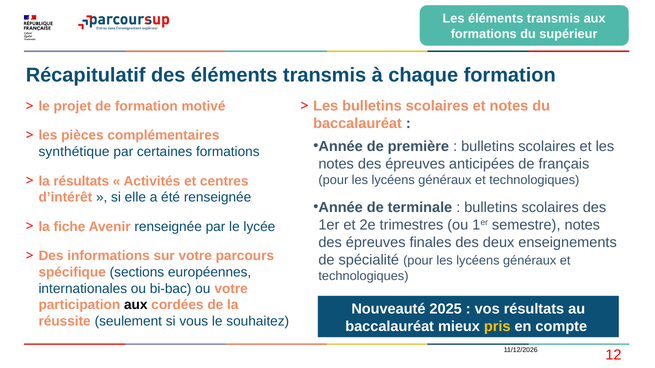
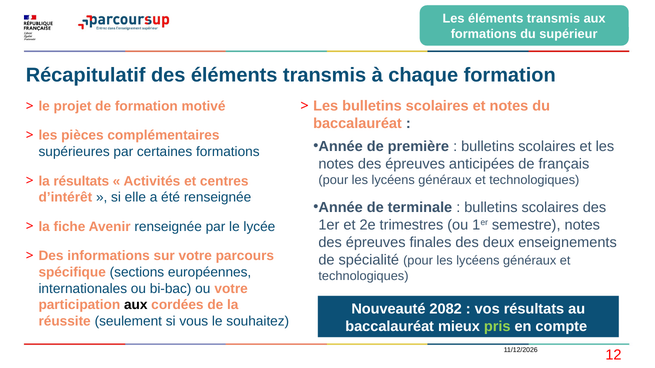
synthétique: synthétique -> supérieures (74, 152)
2025: 2025 -> 2082 (446, 309)
pris colour: yellow -> light green (497, 327)
